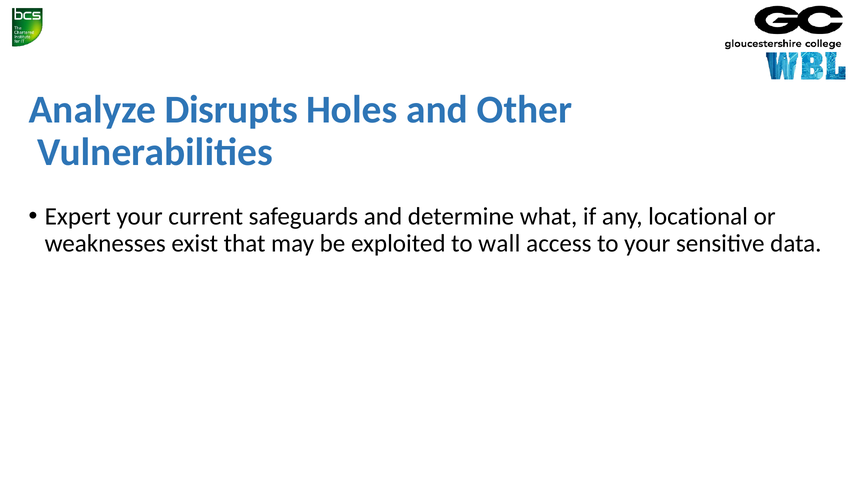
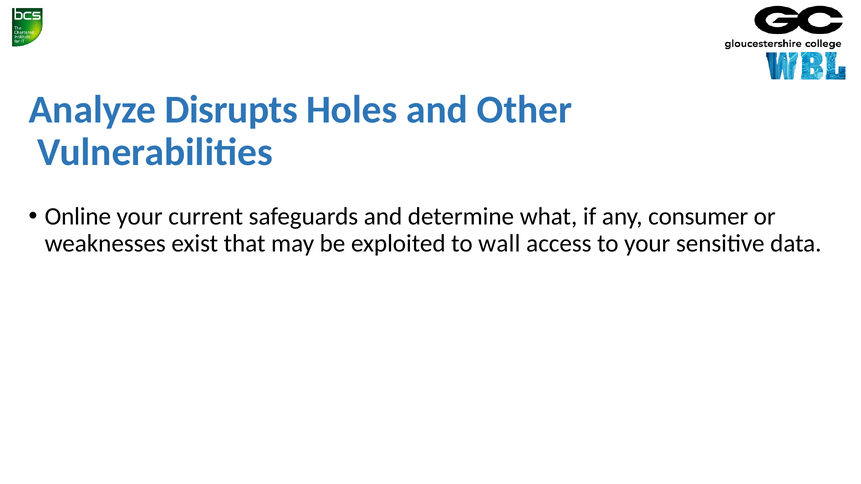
Expert: Expert -> Online (78, 217)
locational: locational -> consumer (698, 217)
